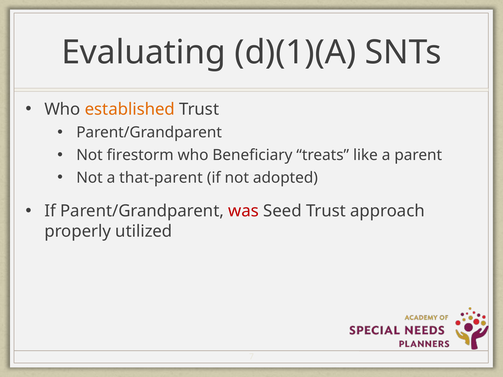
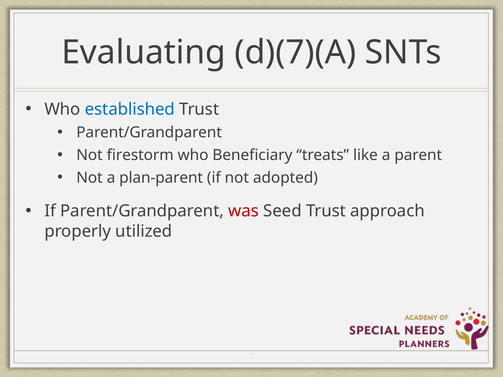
d)(1)(A: d)(1)(A -> d)(7)(A (295, 53)
established colour: orange -> blue (130, 109)
that-parent: that-parent -> plan-parent (161, 178)
